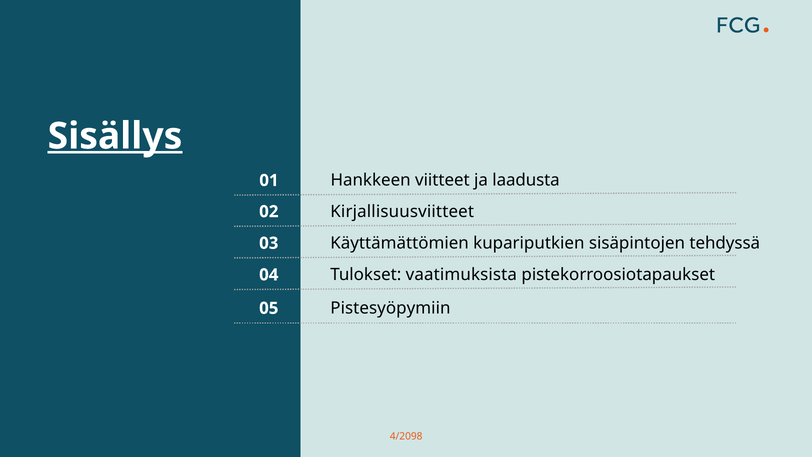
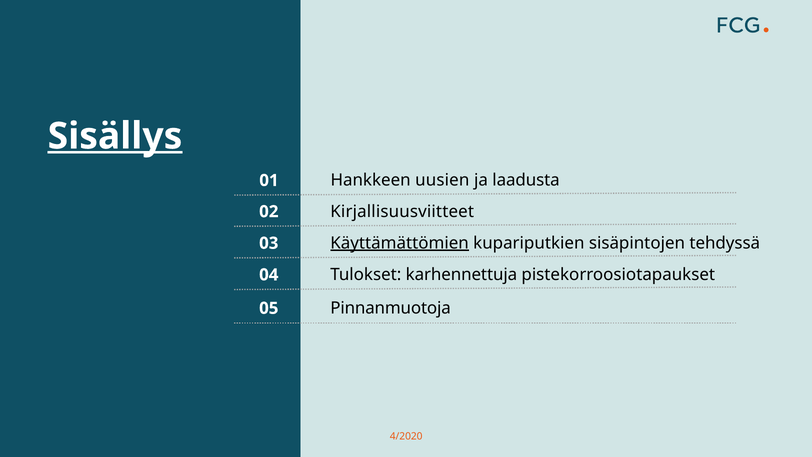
viitteet: viitteet -> uusien (442, 180)
Käyttämättömien underline: none -> present (400, 243)
vaatimuksista: vaatimuksista -> karhennettuja (461, 274)
Pistesyöpymiin: Pistesyöpymiin -> Pinnanmuotoja (391, 308)
4/2098: 4/2098 -> 4/2020 (406, 436)
